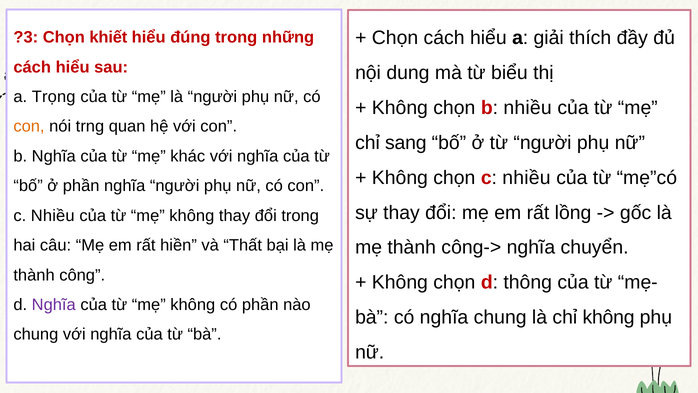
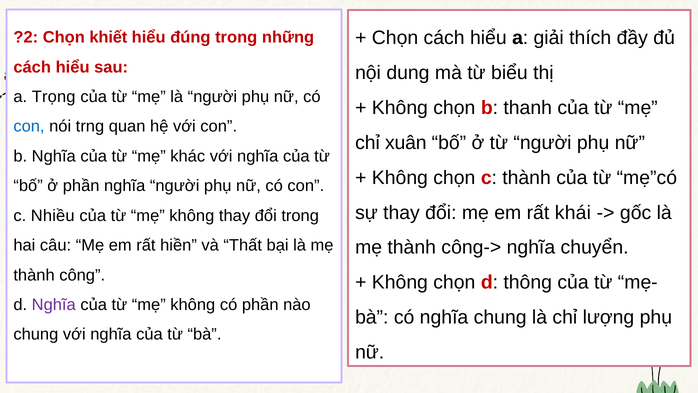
?3: ?3 -> ?2 (26, 37)
b nhiều: nhiều -> thanh (528, 108)
con colour: orange -> blue (29, 126)
sang: sang -> xuân (406, 143)
chọn c nhiều: nhiều -> thành (527, 178)
lồng: lồng -> khái (573, 212)
chỉ không: không -> lượng (608, 317)
